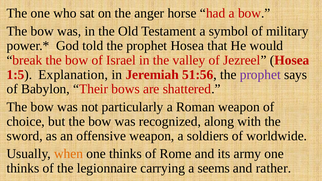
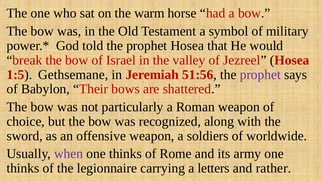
anger: anger -> warm (149, 13)
Explanation: Explanation -> Gethsemane (73, 75)
when colour: orange -> purple (69, 154)
seems: seems -> letters (214, 168)
